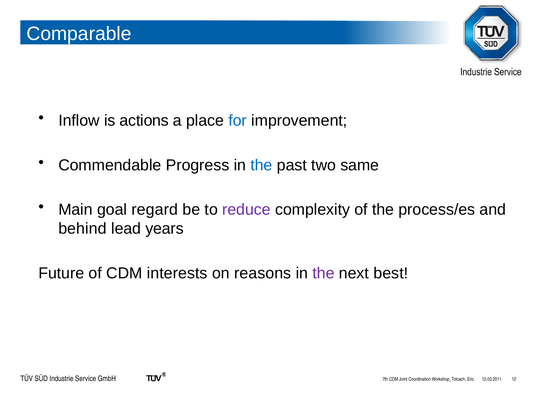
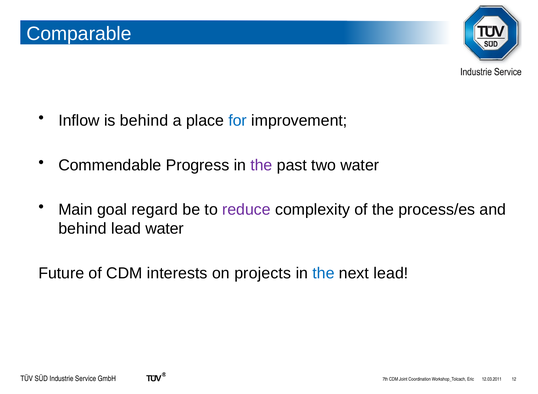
is actions: actions -> behind (144, 120)
the colour: blue -> purple (261, 165)
two same: same -> water (360, 165)
lead years: years -> water (165, 228)
reasons: reasons -> projects (263, 273)
the colour: purple -> blue (324, 273)
next best: best -> lead (391, 273)
